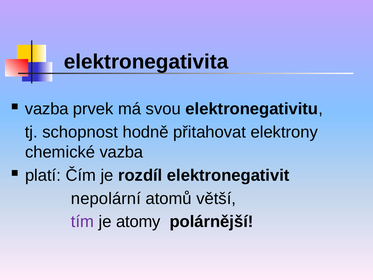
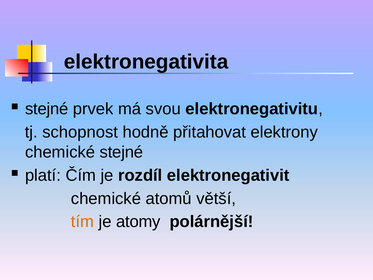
vazba: vazba -> stejné (47, 109)
chemické vazba: vazba -> stejné (121, 152)
nepolární: nepolární -> chemické (106, 198)
tím colour: purple -> orange (82, 222)
